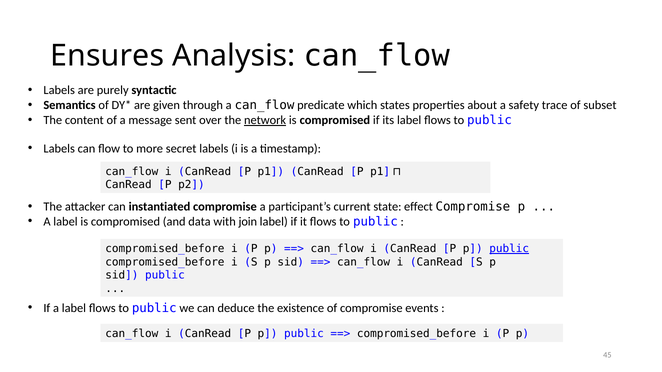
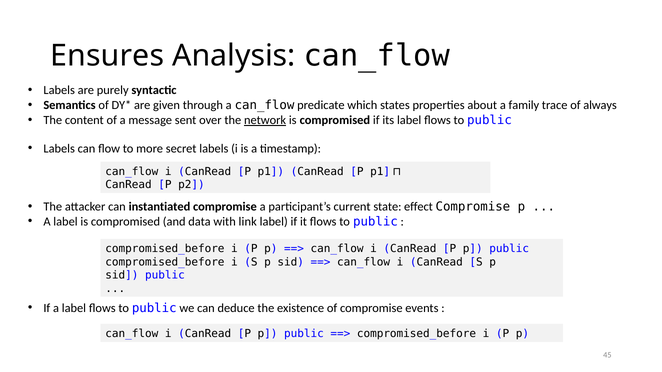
safety: safety -> family (524, 105)
subset: subset -> always (600, 105)
join: join -> link (248, 222)
public underline: present -> none (509, 249)
